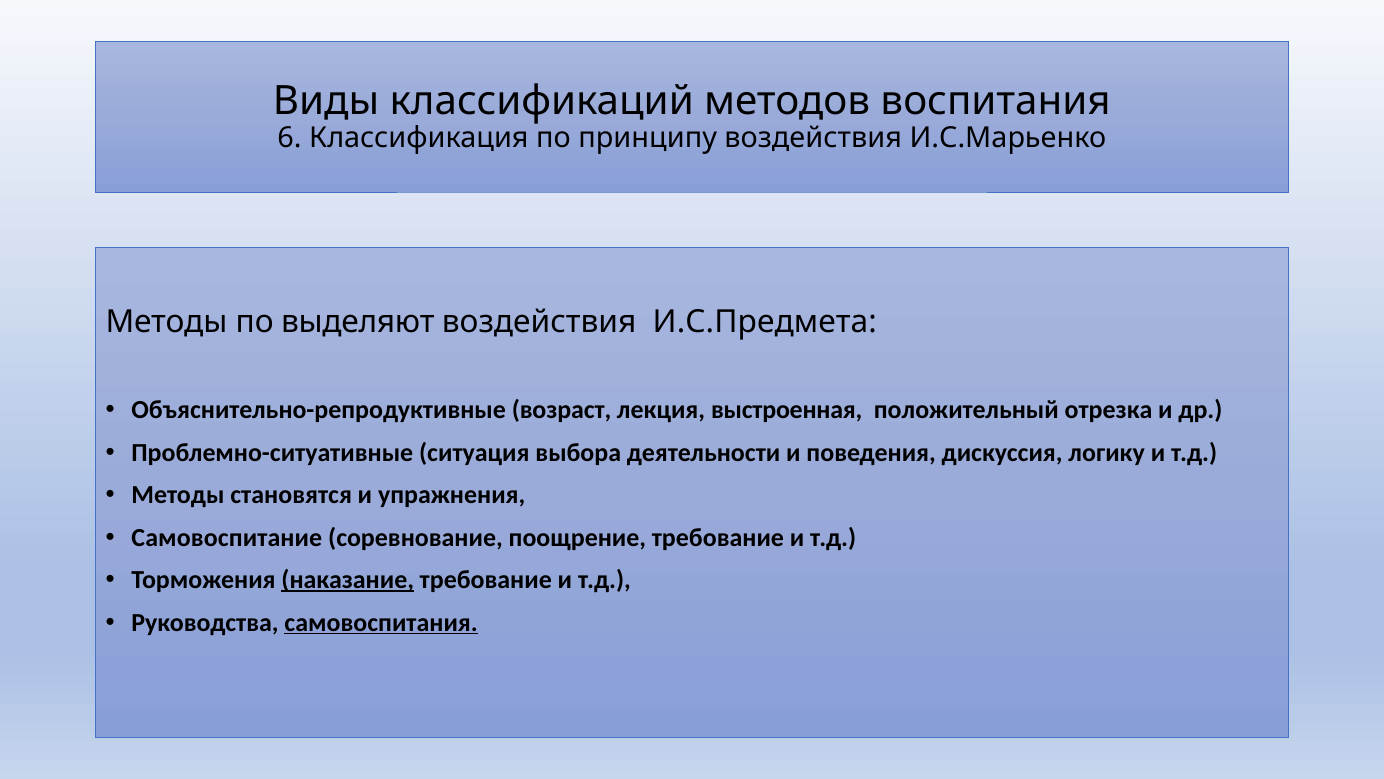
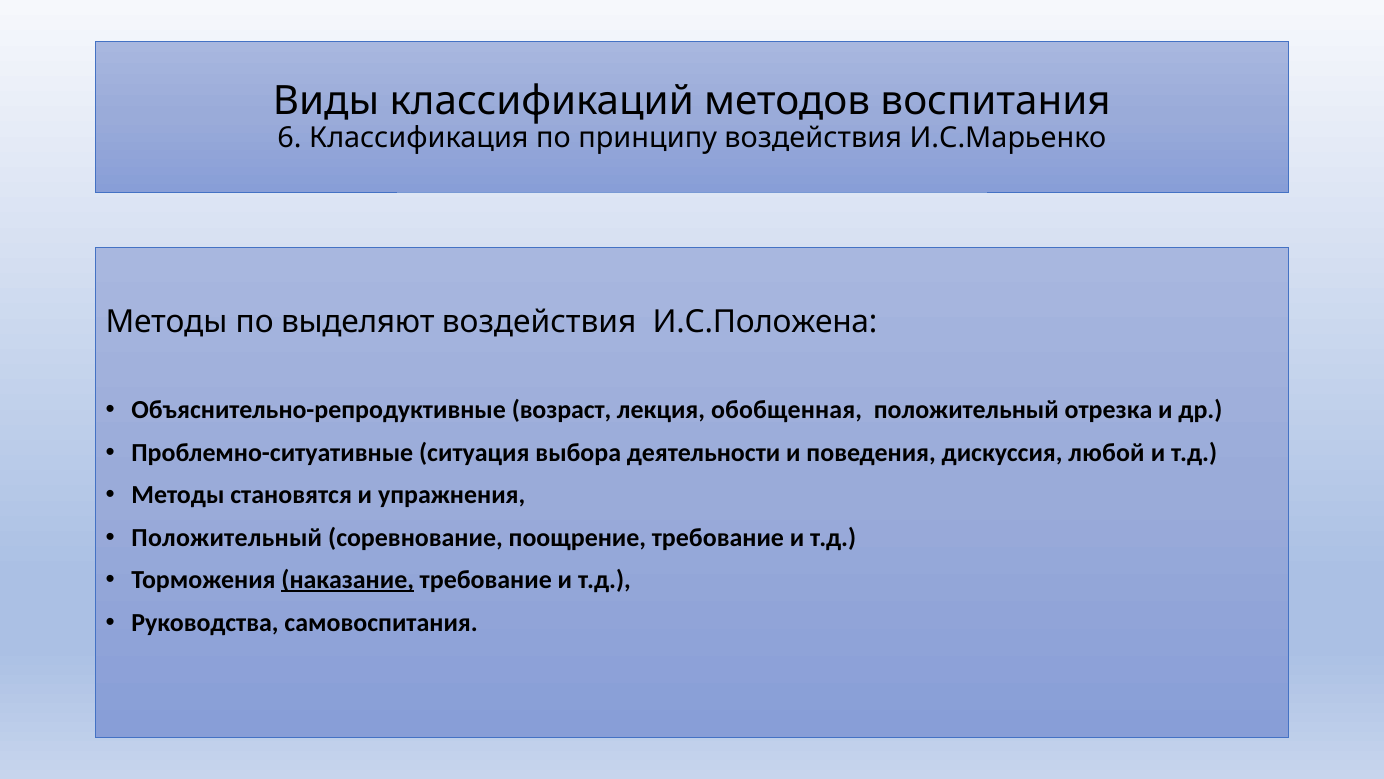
И.С.Предмета: И.С.Предмета -> И.С.Положена (765, 322)
выстроенная: выстроенная -> обобщенная (786, 410)
логику: логику -> любой (1107, 452)
Самовоспитание: Самовоспитание -> Положительный (227, 537)
самовоспитания underline: present -> none (381, 622)
